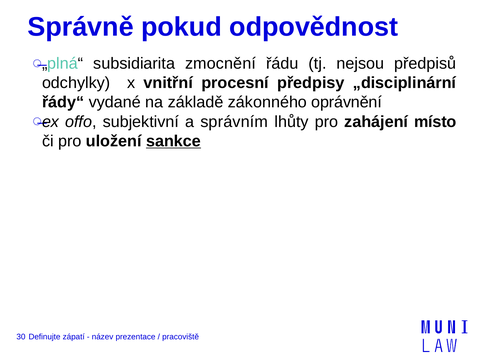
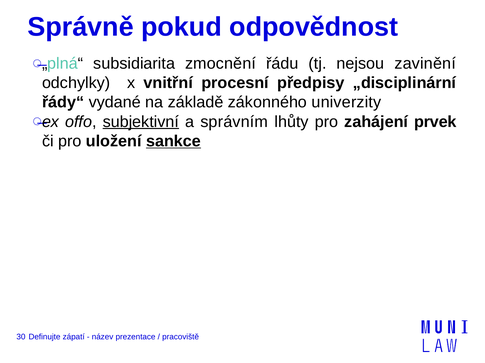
předpisů: předpisů -> zavinění (425, 64)
oprávnění: oprávnění -> univerzity (346, 103)
subjektivní underline: none -> present (141, 122)
místo: místo -> prvek (435, 122)
